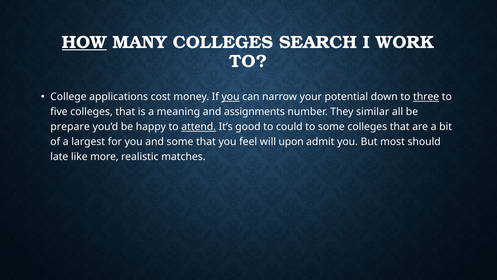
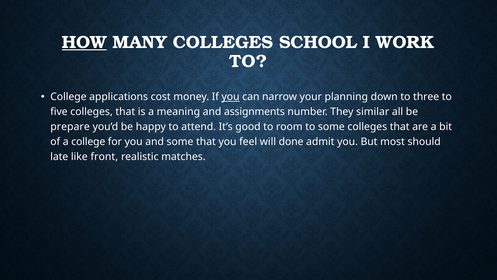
SEARCH: SEARCH -> SCHOOL (318, 42)
potential: potential -> planning (346, 97)
three underline: present -> none (426, 97)
attend underline: present -> none (199, 127)
could: could -> room (289, 127)
a largest: largest -> college (88, 141)
upon: upon -> done (291, 141)
more: more -> front (104, 156)
